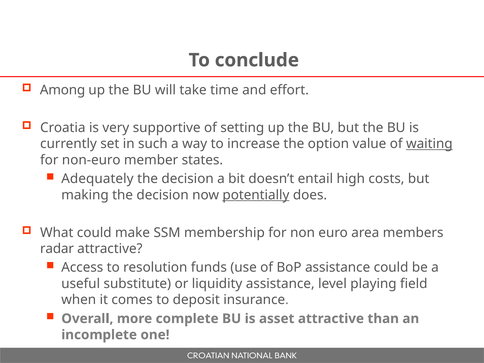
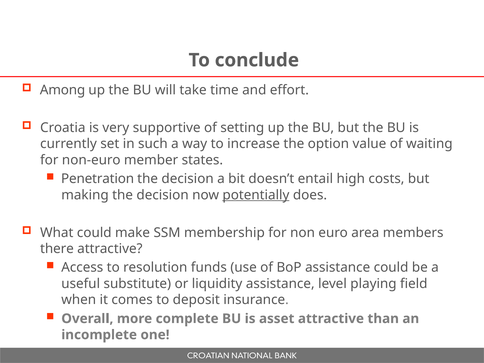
waiting underline: present -> none (429, 144)
Adequately: Adequately -> Penetration (98, 179)
radar: radar -> there (57, 249)
